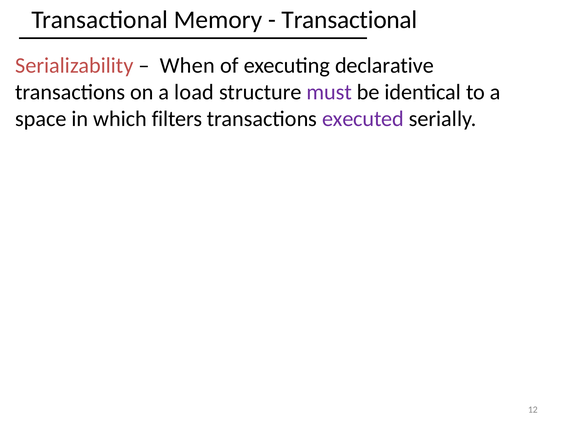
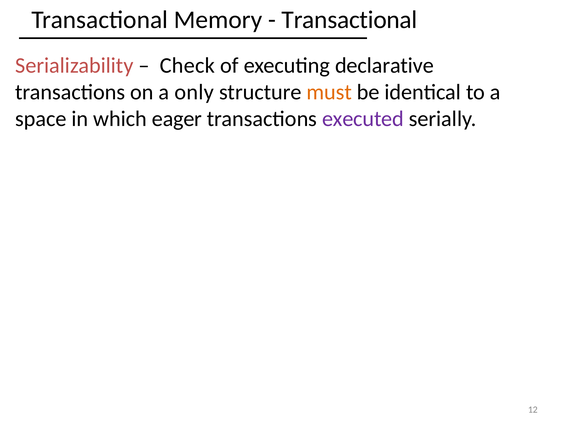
When: When -> Check (187, 65)
load: load -> only (194, 92)
must colour: purple -> orange (329, 92)
filters: filters -> eager (177, 119)
